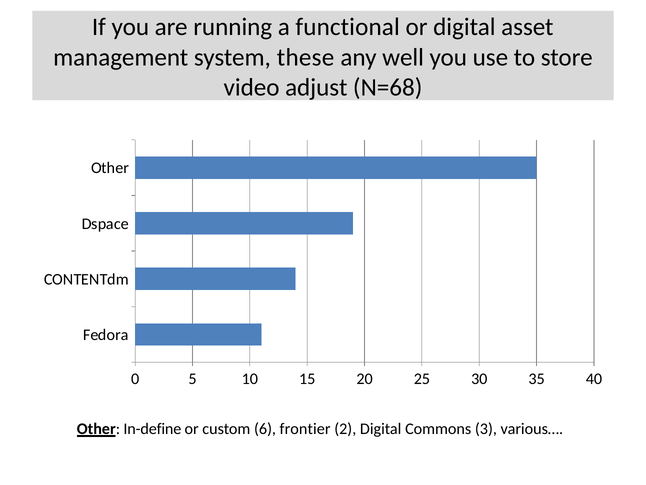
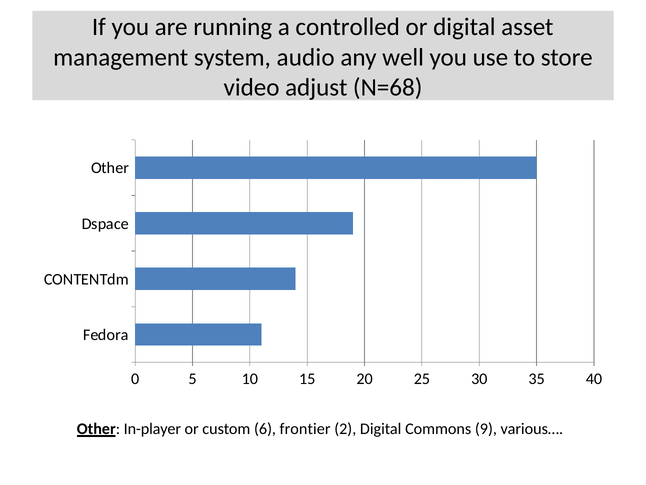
functional: functional -> controlled (348, 27)
these: these -> audio (306, 57)
In-define: In-define -> In-player (152, 429)
3: 3 -> 9 (486, 429)
